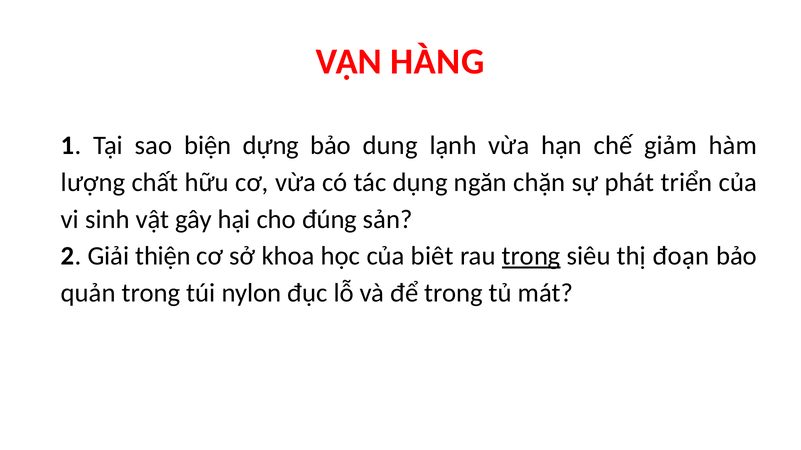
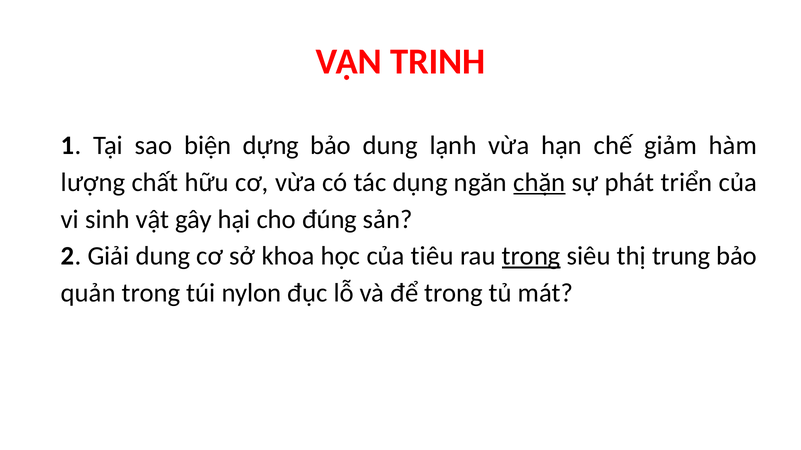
HÀNG: HÀNG -> TRINH (438, 62)
chặn underline: none -> present (539, 183)
Giải thiện: thiện -> dung (163, 256)
biêt: biêt -> tiêu (432, 256)
đoạn: đoạn -> trung (681, 256)
